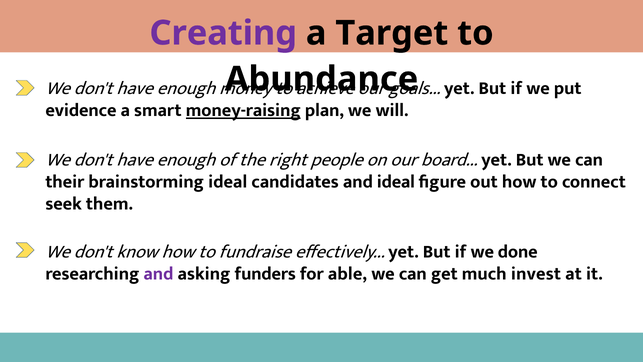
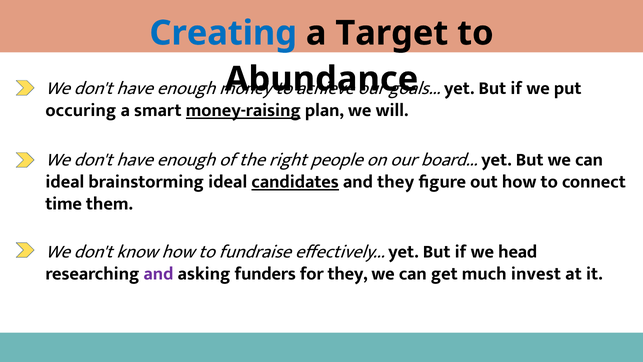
Creating colour: purple -> blue (223, 33)
evidence: evidence -> occuring (81, 110)
their: their -> ideal (65, 182)
candidates underline: none -> present (295, 182)
and ideal: ideal -> they (396, 182)
seek: seek -> time (64, 204)
done: done -> head (518, 251)
for able: able -> they (348, 273)
